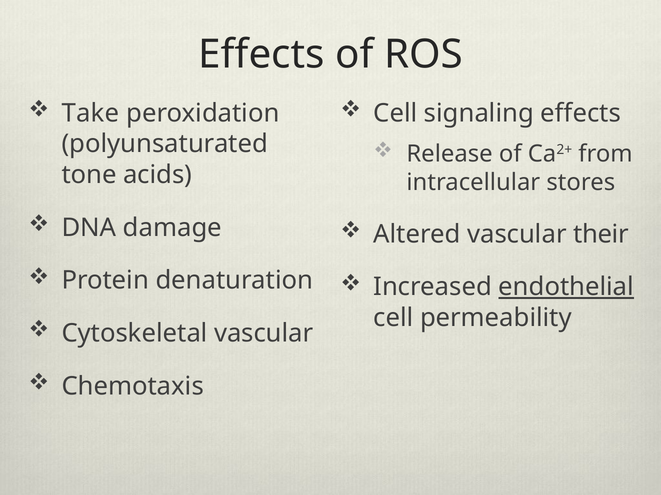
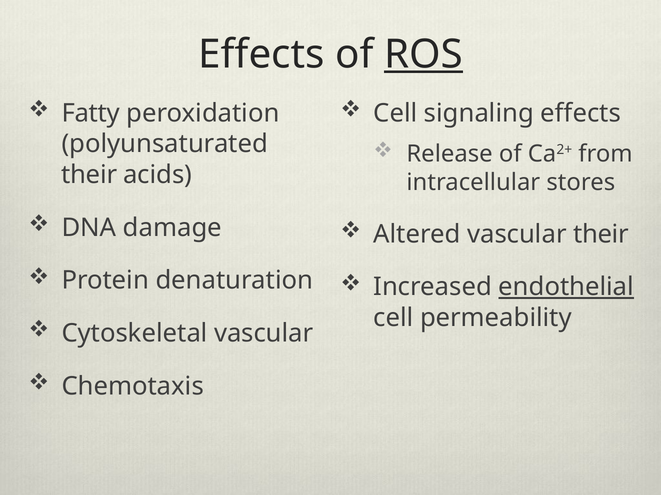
ROS underline: none -> present (423, 55)
Take: Take -> Fatty (91, 113)
tone: tone -> their (89, 175)
